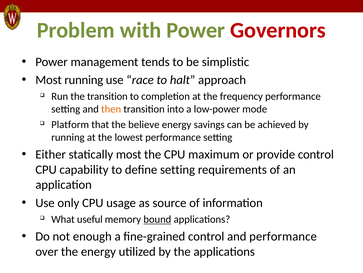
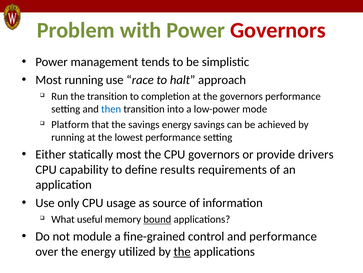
the frequency: frequency -> governors (241, 96)
then colour: orange -> blue (111, 109)
the believe: believe -> savings (144, 124)
CPU maximum: maximum -> governors (214, 154)
provide control: control -> drivers (316, 154)
define setting: setting -> results (177, 169)
enough: enough -> module (92, 236)
the underline: none -> present (182, 251)
